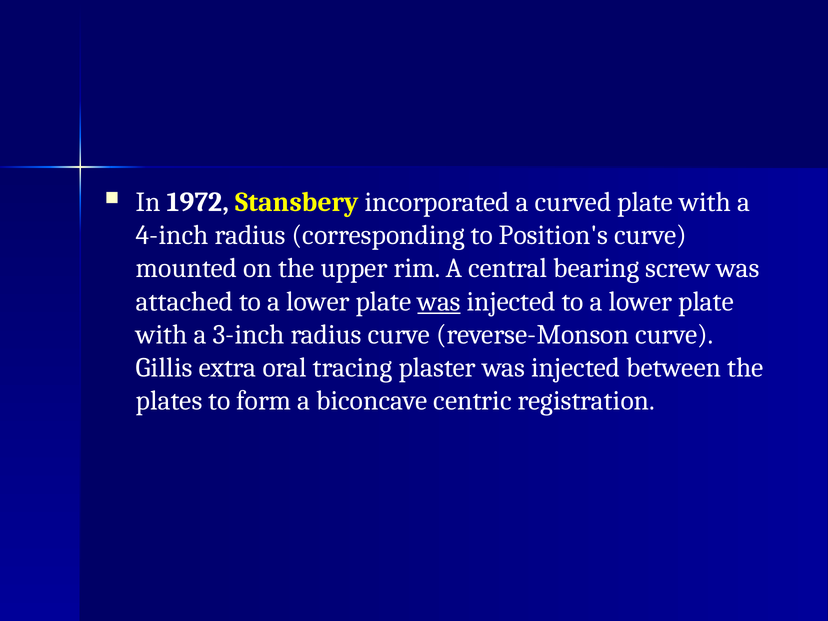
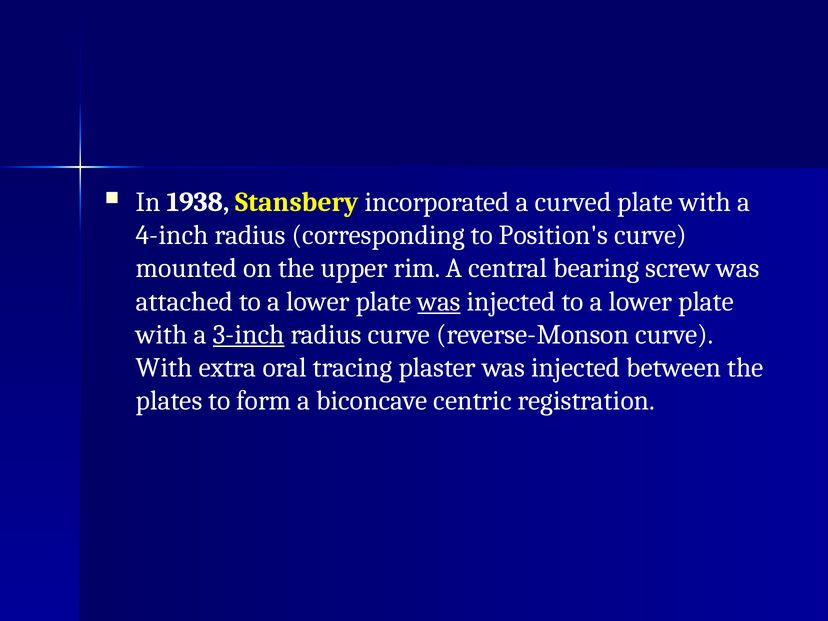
1972: 1972 -> 1938 (198, 202)
3-inch underline: none -> present (249, 335)
Gillis: Gillis -> With (164, 368)
